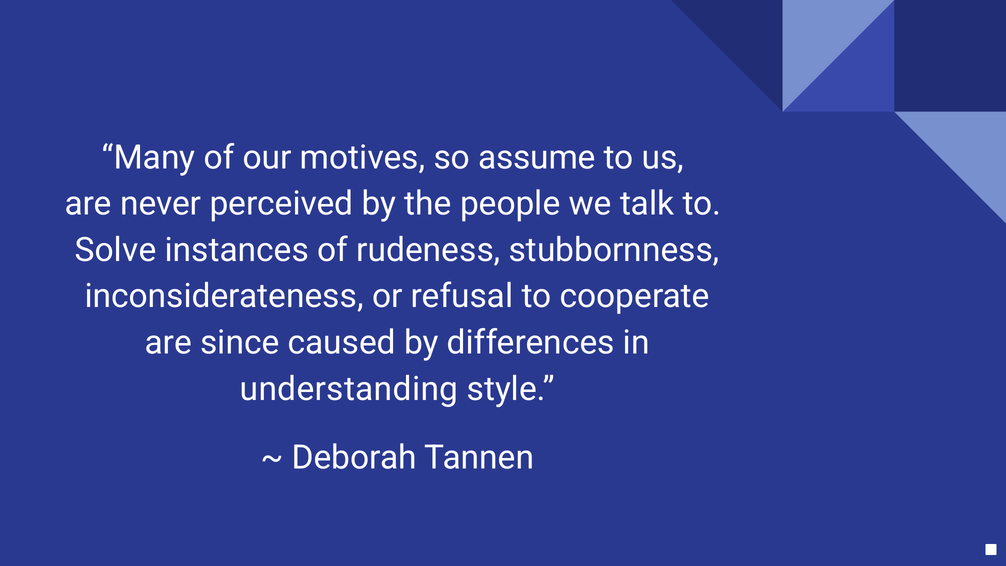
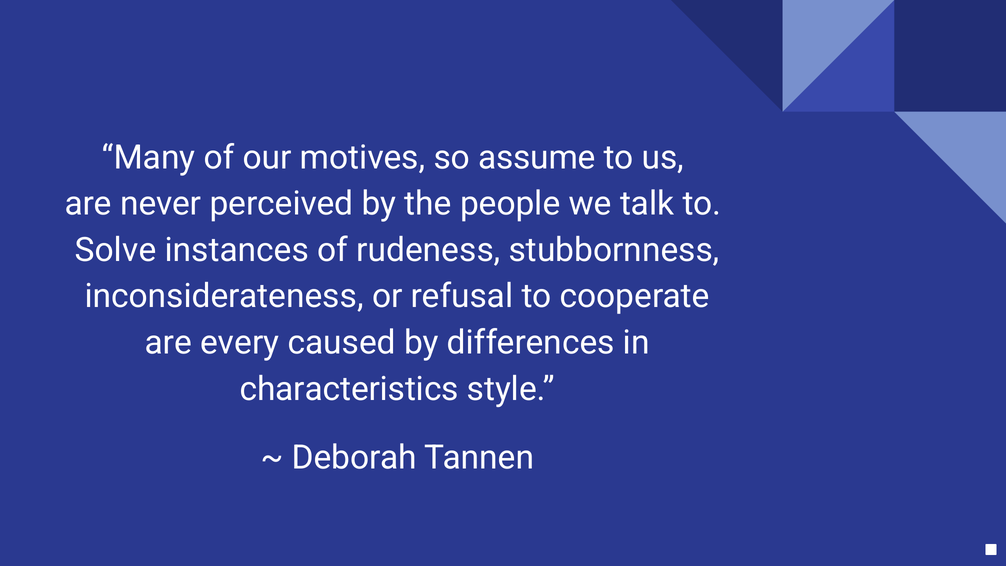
since: since -> every (240, 343)
understanding: understanding -> characteristics (349, 389)
